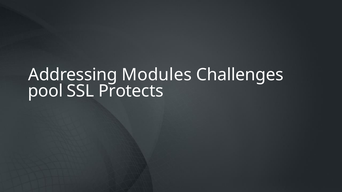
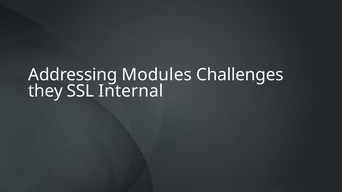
pool: pool -> they (45, 91)
Protects: Protects -> Internal (131, 91)
